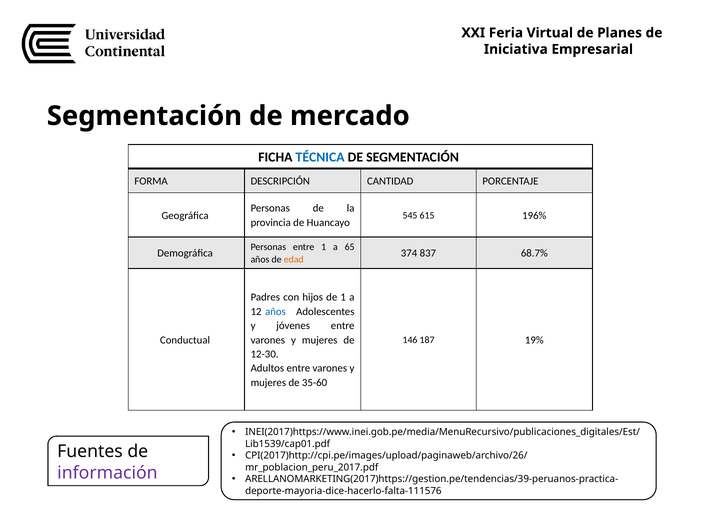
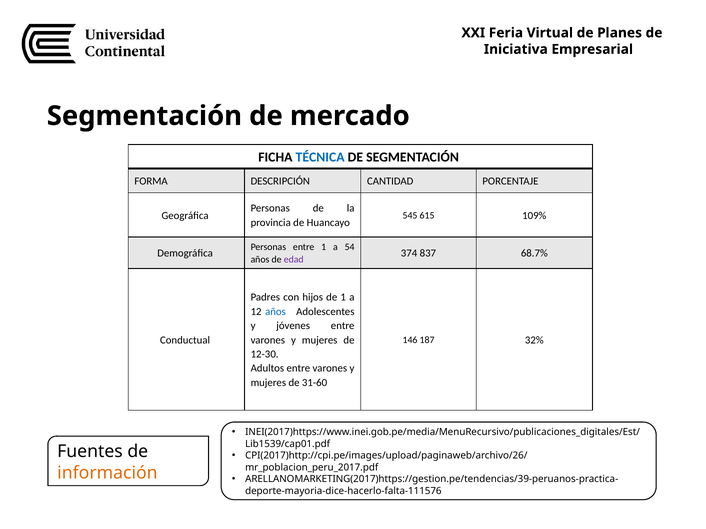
196%: 196% -> 109% (534, 216)
65: 65 -> 54 (350, 247)
edad colour: orange -> purple (294, 260)
19%: 19% -> 32% (534, 340)
35-60: 35-60 -> 31-60 (315, 383)
información colour: purple -> orange (107, 473)
